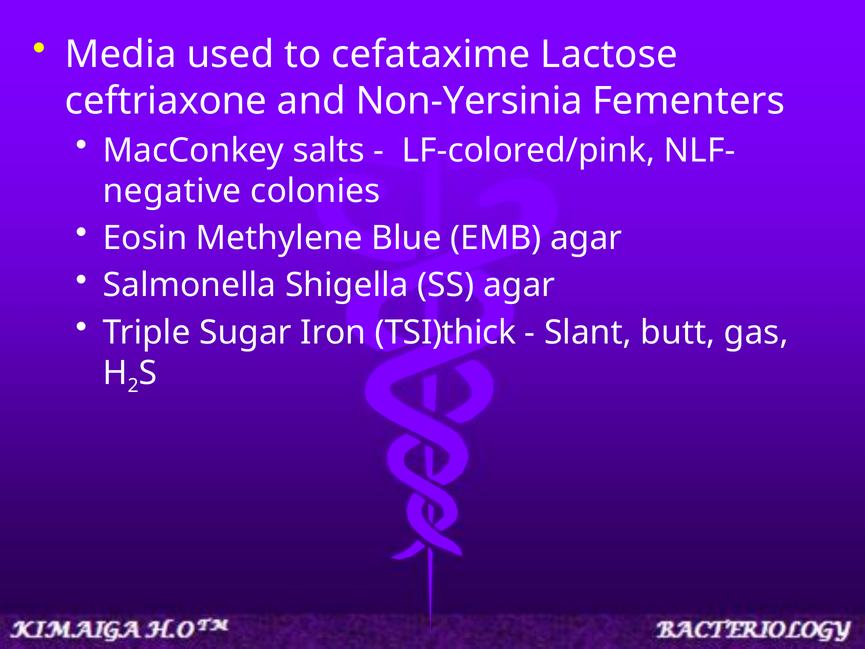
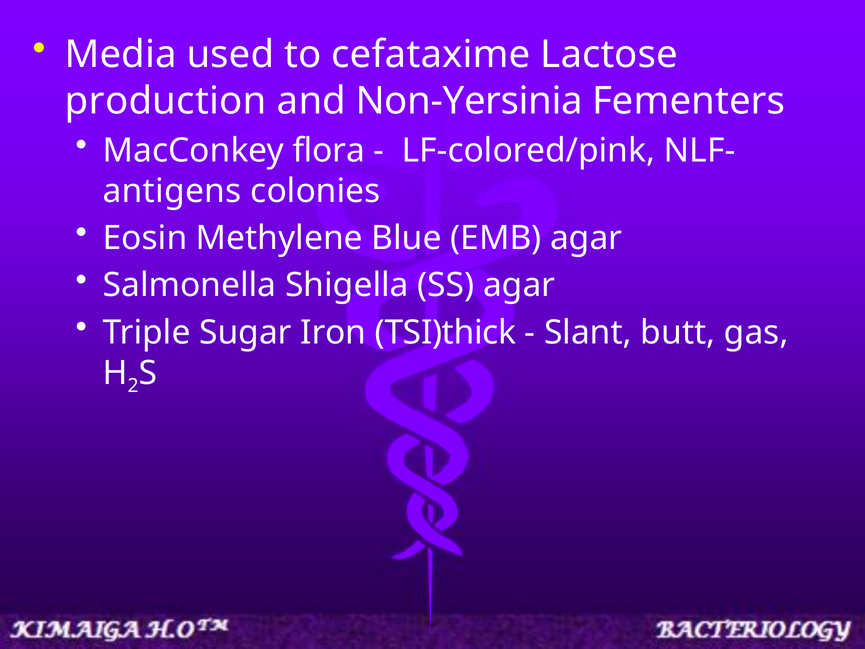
ceftriaxone: ceftriaxone -> production (166, 101)
salts: salts -> flora (329, 151)
negative: negative -> antigens (172, 191)
